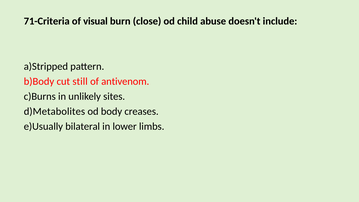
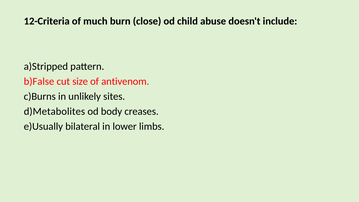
71-Criteria: 71-Criteria -> 12-Criteria (47, 21)
visual: visual -> much (95, 21)
b)Body: b)Body -> b)False (39, 81)
still: still -> size (80, 81)
